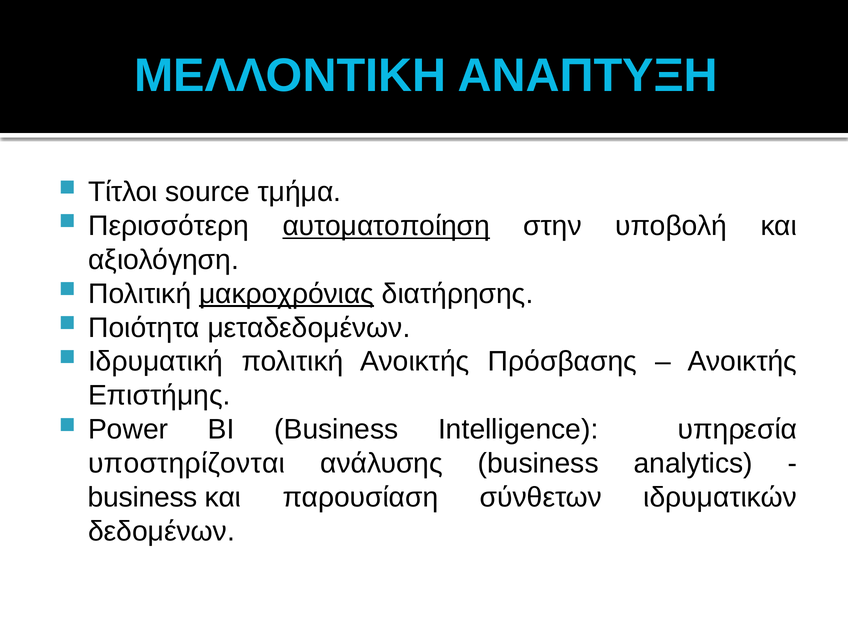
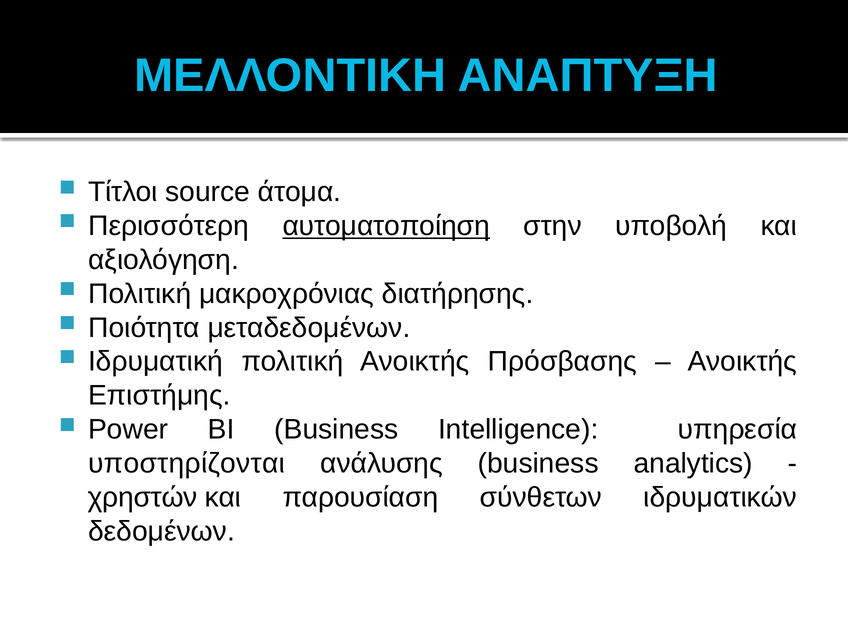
τμήμα: τμήμα -> άτομα (299, 192)
μακροχρόνιας underline: present -> none (287, 294)
business: business -> χρηστών (143, 497)
